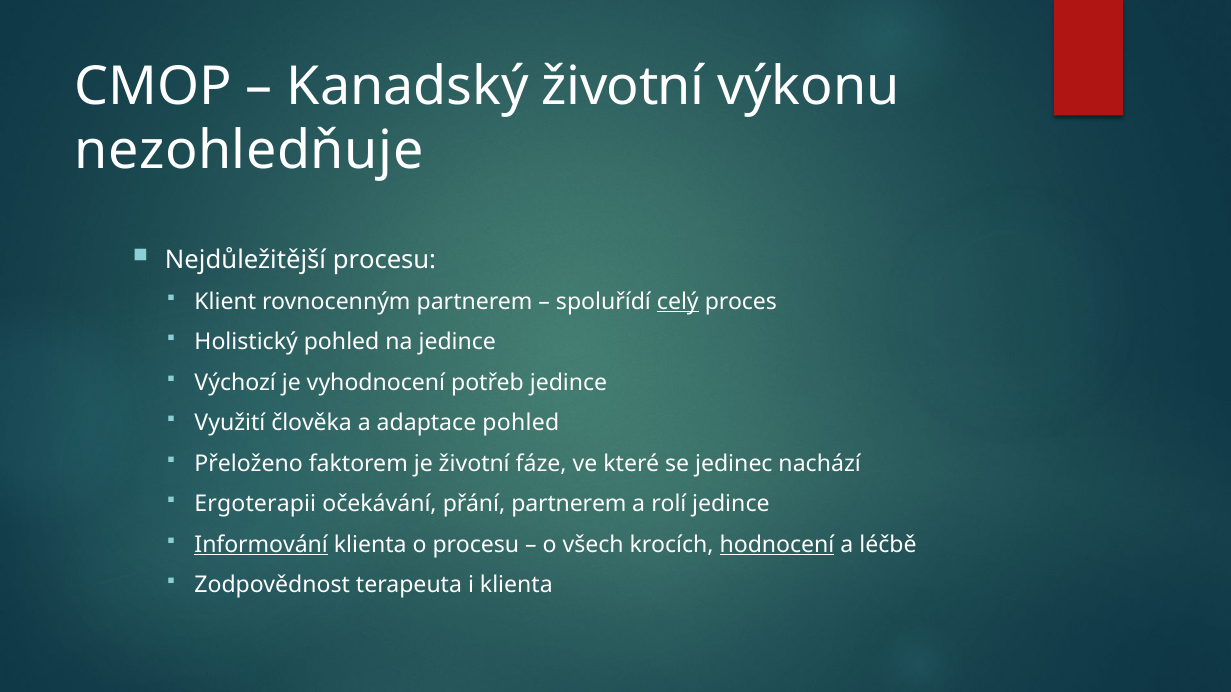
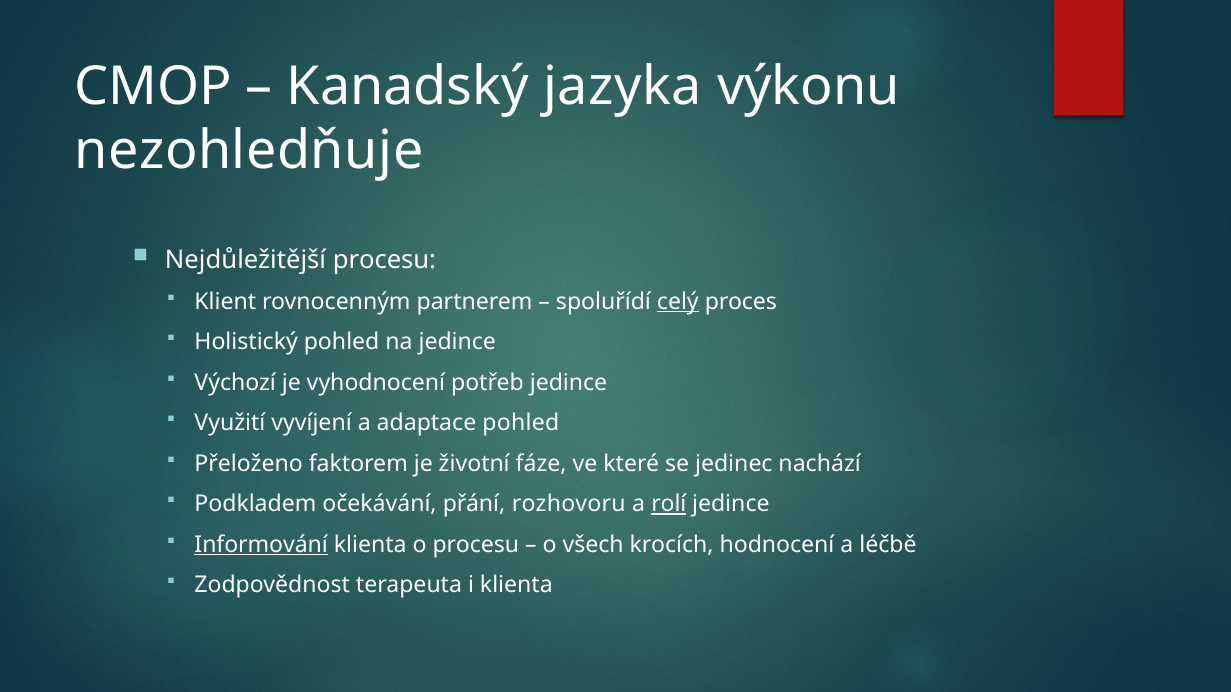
Kanadský životní: životní -> jazyka (623, 86)
člověka: člověka -> vyvíjení (312, 423)
Ergoterapii: Ergoterapii -> Podkladem (255, 504)
přání partnerem: partnerem -> rozhovoru (569, 504)
rolí underline: none -> present (669, 504)
hodnocení underline: present -> none (777, 545)
